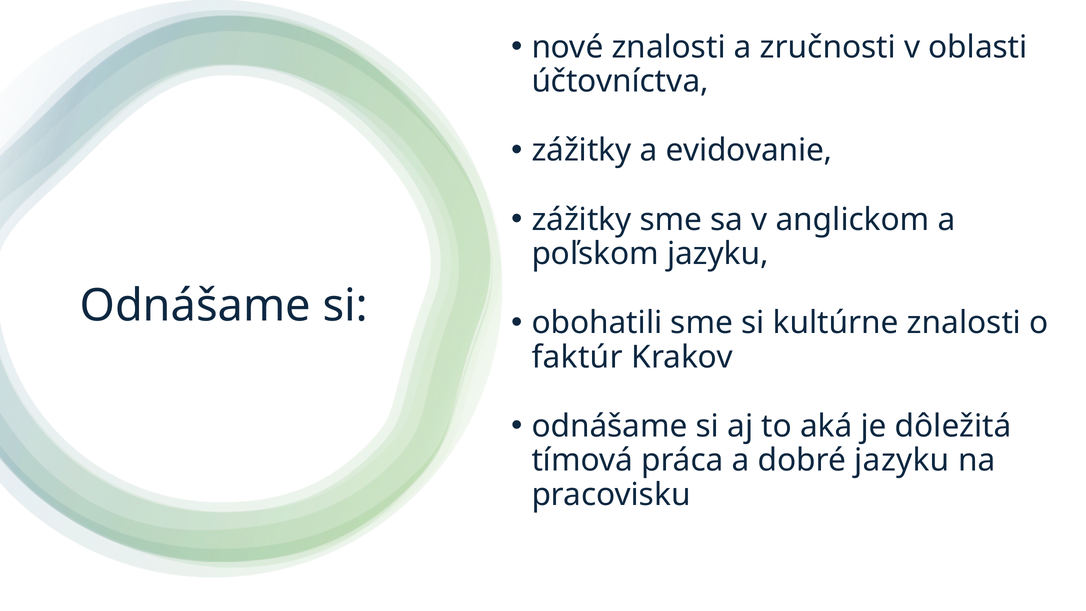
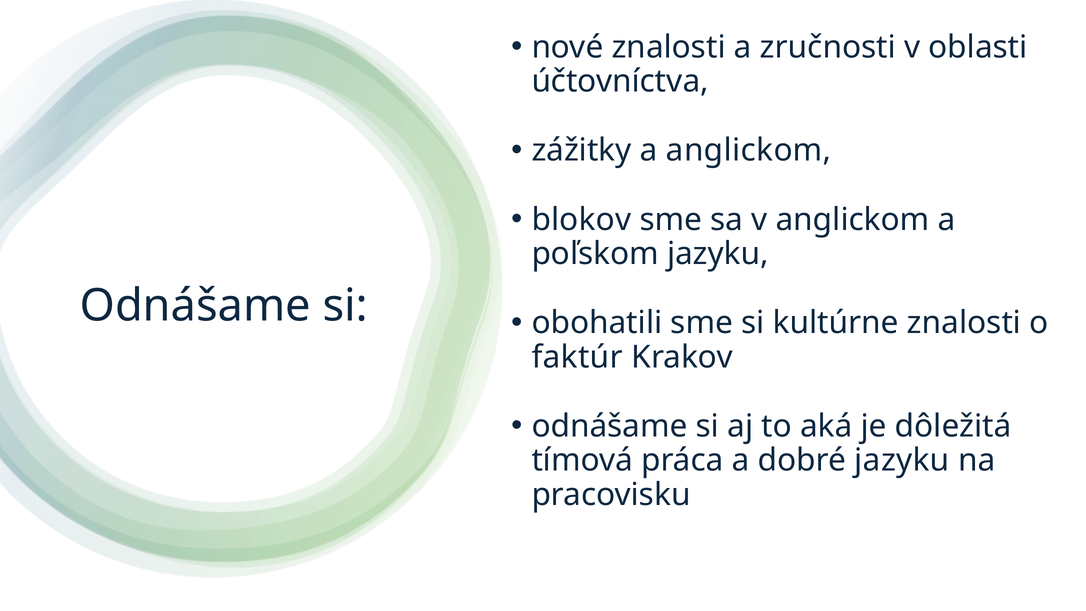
a evidovanie: evidovanie -> anglickom (749, 150)
zážitky: zážitky -> blokov (581, 220)
